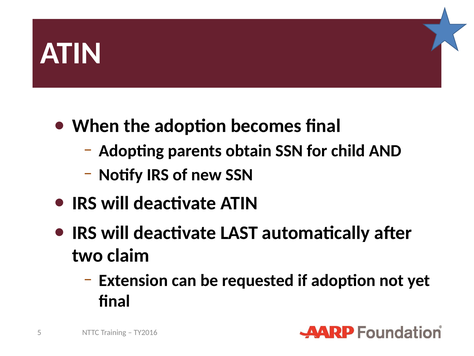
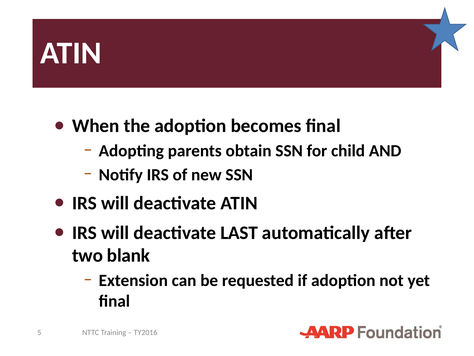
claim: claim -> blank (128, 255)
